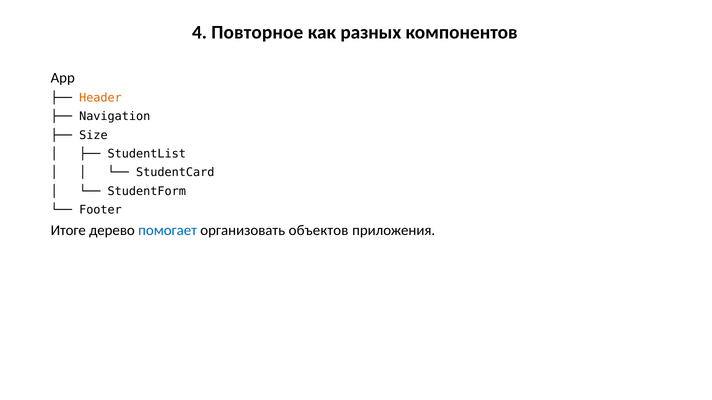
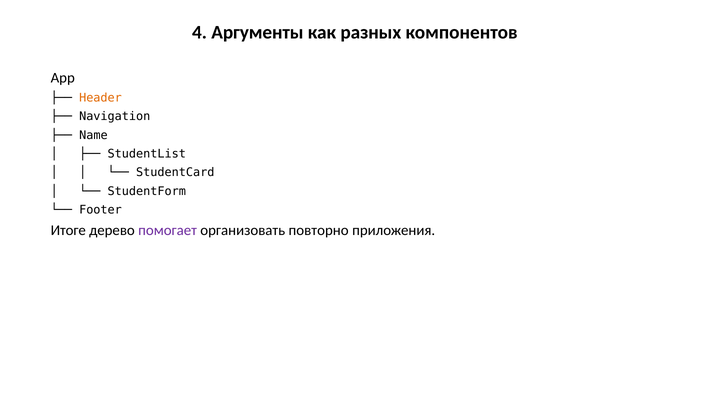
Повторное: Повторное -> Аргументы (257, 33)
Size: Size -> Name (93, 135)
помогает colour: blue -> purple (168, 231)
объектов: объектов -> повторно (319, 231)
